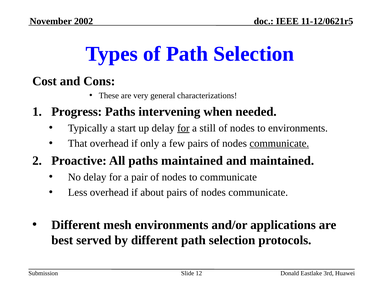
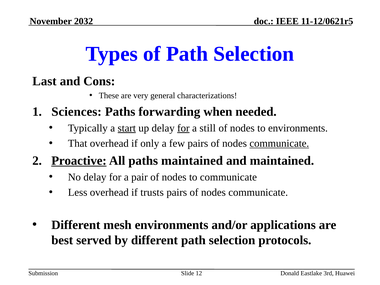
2002: 2002 -> 2032 (84, 21)
Cost: Cost -> Last (44, 81)
Progress: Progress -> Sciences (77, 112)
intervening: intervening -> forwarding (169, 112)
start underline: none -> present (127, 128)
Proactive underline: none -> present (79, 161)
about: about -> trusts (152, 192)
